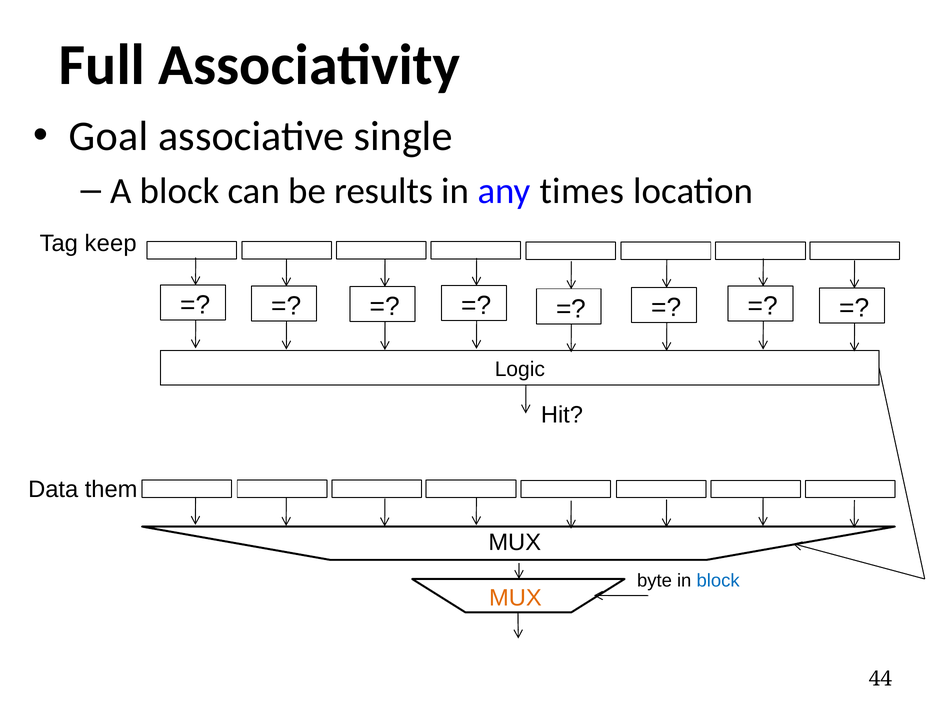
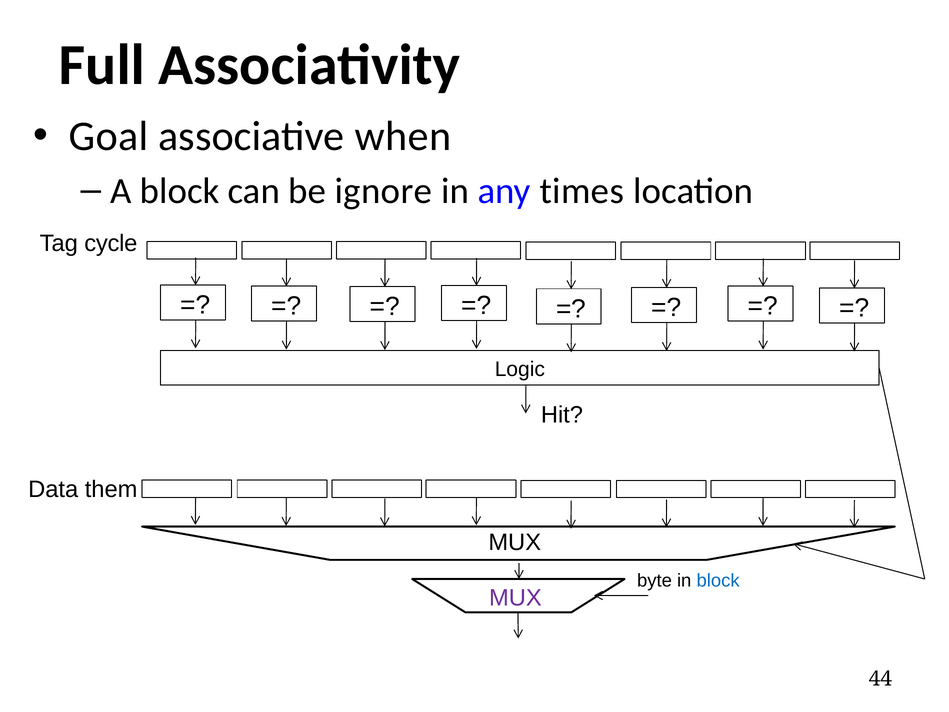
single: single -> when (403, 136)
results: results -> ignore (383, 191)
keep: keep -> cycle (111, 243)
MUX colour: orange -> purple (515, 598)
